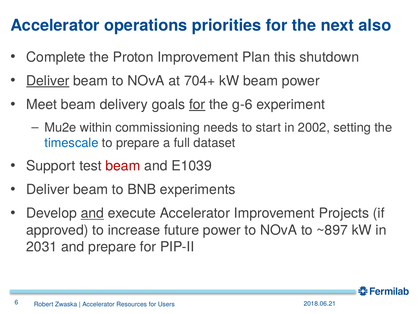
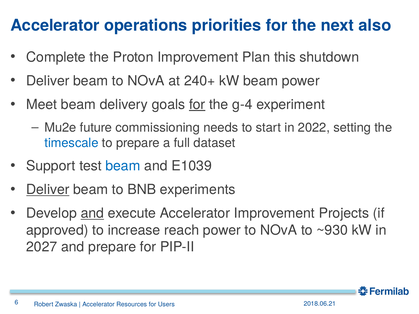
Deliver underline: present -> none (48, 81)
704+: 704+ -> 240+ (200, 81)
g-6: g-6 -> g-4 (242, 105)
within: within -> future (96, 128)
2002: 2002 -> 2022 (314, 128)
beam colour: red -> blue (123, 166)
Deliver underline: none -> present (48, 190)
future: future -> reach (182, 230)
~897: ~897 -> ~930 (332, 230)
2031: 2031 -> 2027 (42, 247)
